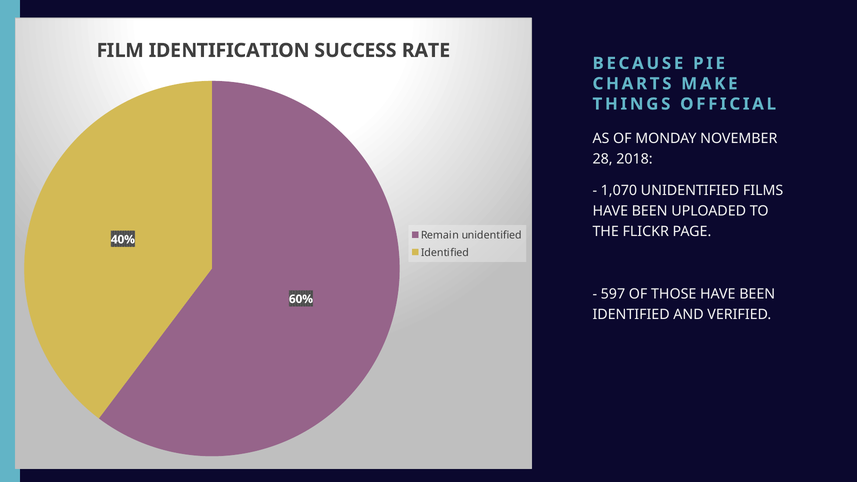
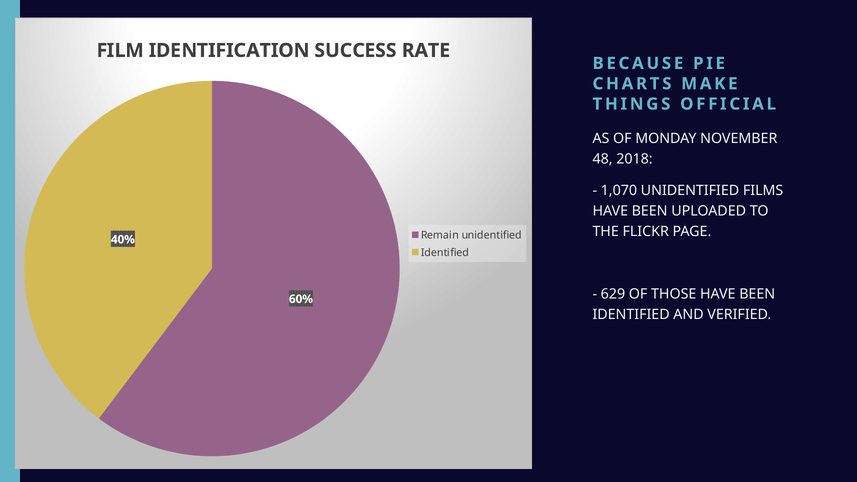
28: 28 -> 48 (603, 159)
597: 597 -> 629 (613, 294)
